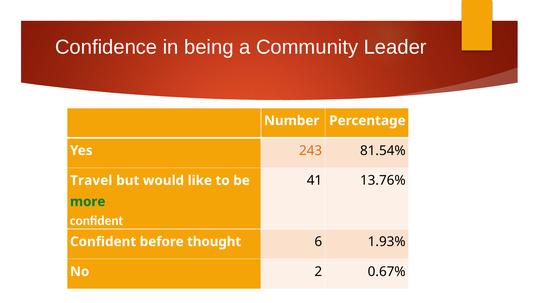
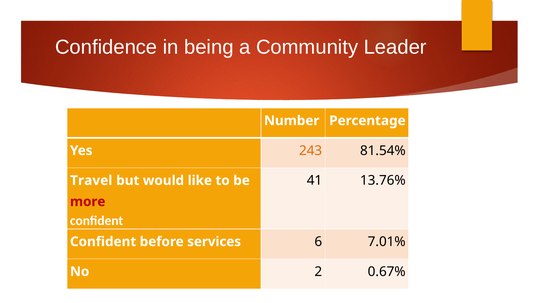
more colour: green -> red (88, 202)
thought: thought -> services (214, 242)
1.93%: 1.93% -> 7.01% (387, 242)
